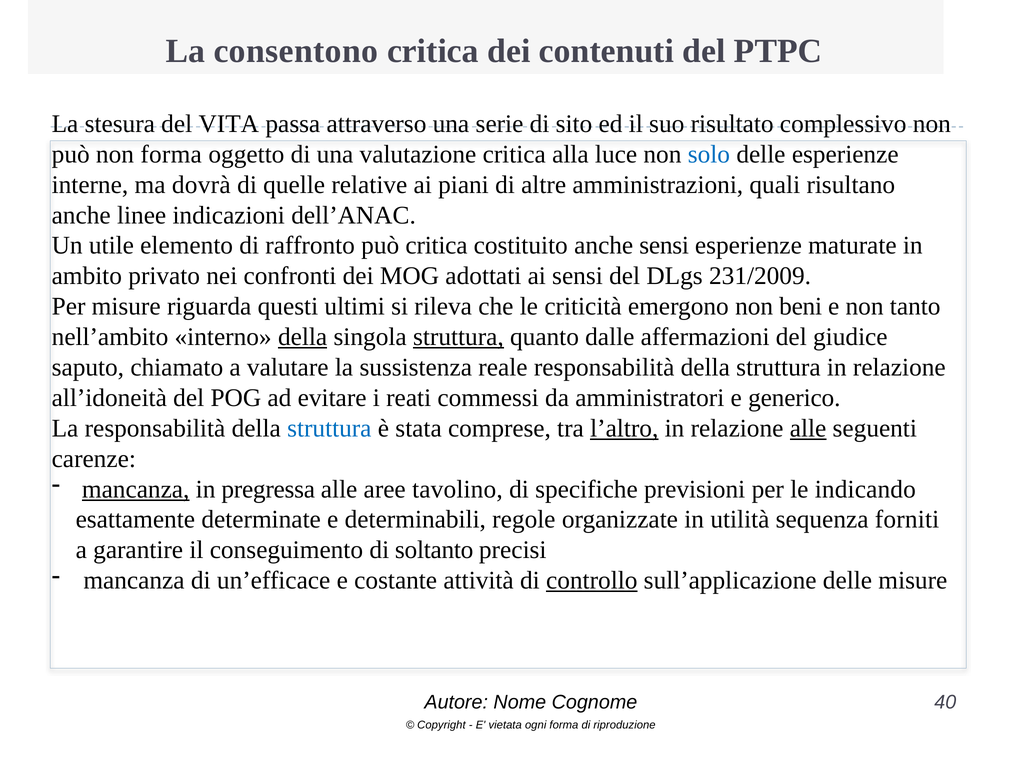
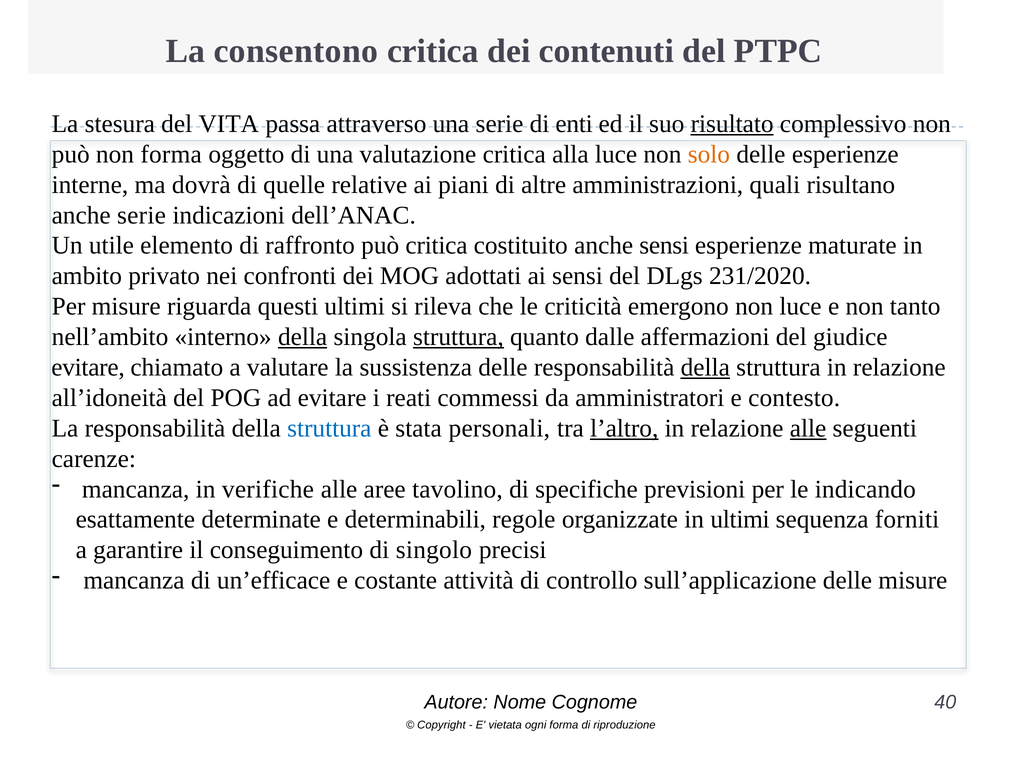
sito: sito -> enti (574, 124)
risultato underline: none -> present (732, 124)
solo colour: blue -> orange (709, 154)
anche linee: linee -> serie (142, 215)
231/2009: 231/2009 -> 231/2020 (760, 276)
non beni: beni -> luce (800, 306)
saputo: saputo -> evitare (88, 367)
sussistenza reale: reale -> delle (503, 367)
della underline: none -> present (705, 367)
generico: generico -> contesto (794, 398)
comprese: comprese -> personali (499, 428)
mancanza underline: present -> none (136, 489)
pregressa: pregressa -> verifiche (268, 489)
in utilità: utilità -> ultimi (740, 519)
soltanto: soltanto -> singolo (434, 550)
controllo underline: present -> none (592, 580)
